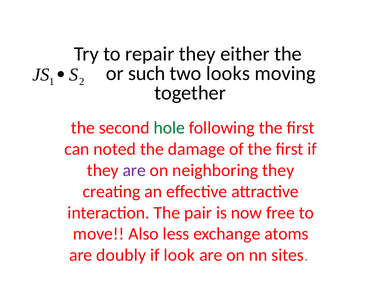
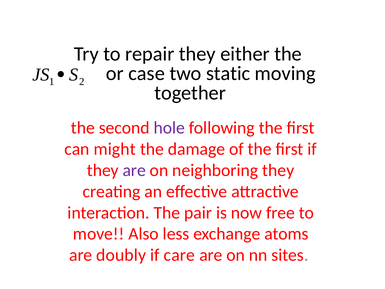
such: such -> case (147, 73)
looks: looks -> static (228, 73)
hole colour: green -> purple (169, 128)
noted: noted -> might (115, 149)
look: look -> care (179, 255)
